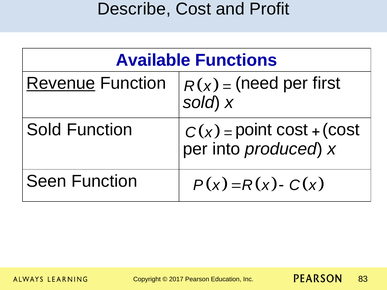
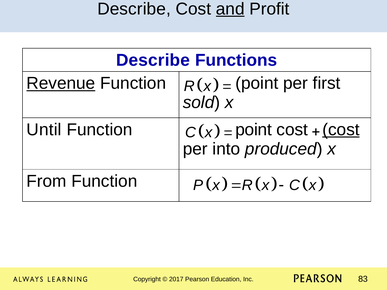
and underline: none -> present (230, 9)
Available: Available -> Describe (153, 60)
need: need -> point (257, 83)
Sold: Sold -> Until (44, 130)
cost underline: none -> present (341, 130)
Seen: Seen -> From (46, 181)
